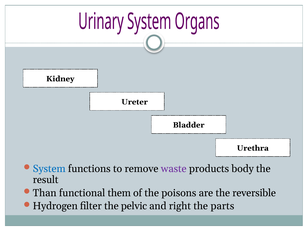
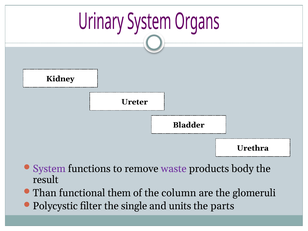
System colour: blue -> purple (49, 169)
poisons: poisons -> column (179, 193)
reversible: reversible -> glomeruli (254, 193)
Hydrogen: Hydrogen -> Polycystic (55, 206)
pelvic: pelvic -> single (134, 206)
right: right -> units (180, 206)
